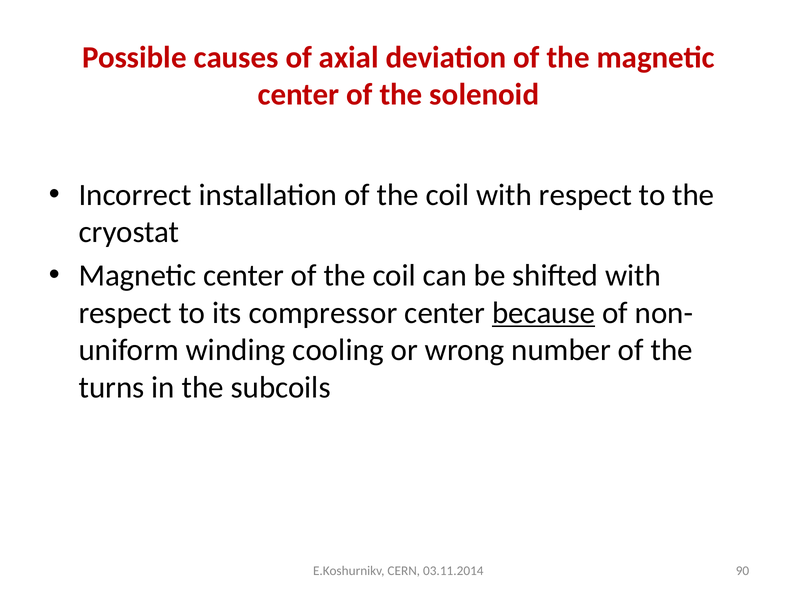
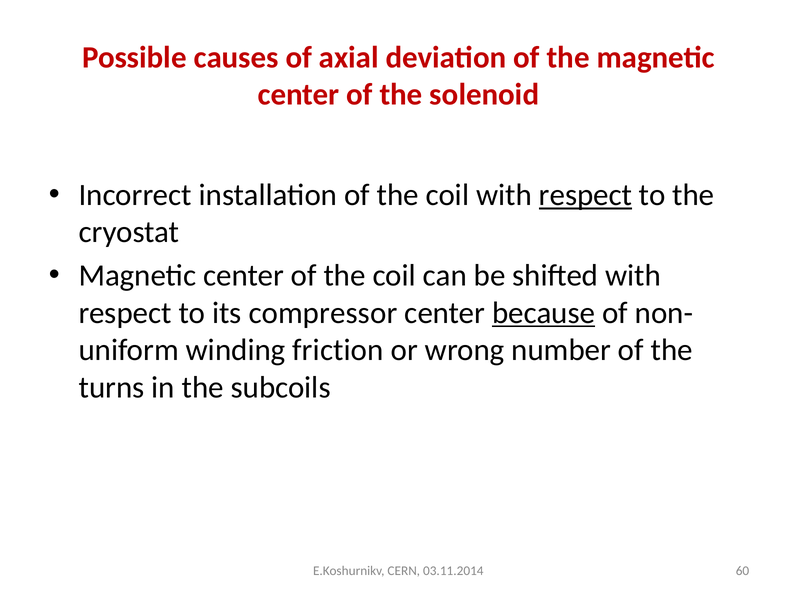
respect underline: none -> present (585, 195)
cooling: cooling -> friction (338, 350)
90: 90 -> 60 (742, 571)
